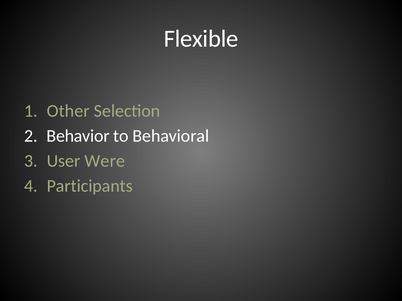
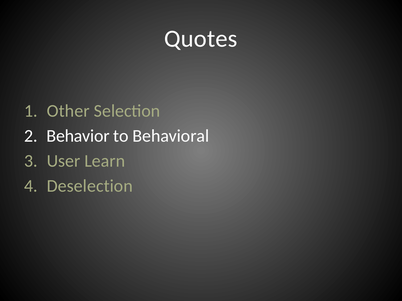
Flexible: Flexible -> Quotes (201, 39)
Were: Were -> Learn (105, 161)
Participants: Participants -> Deselection (90, 186)
